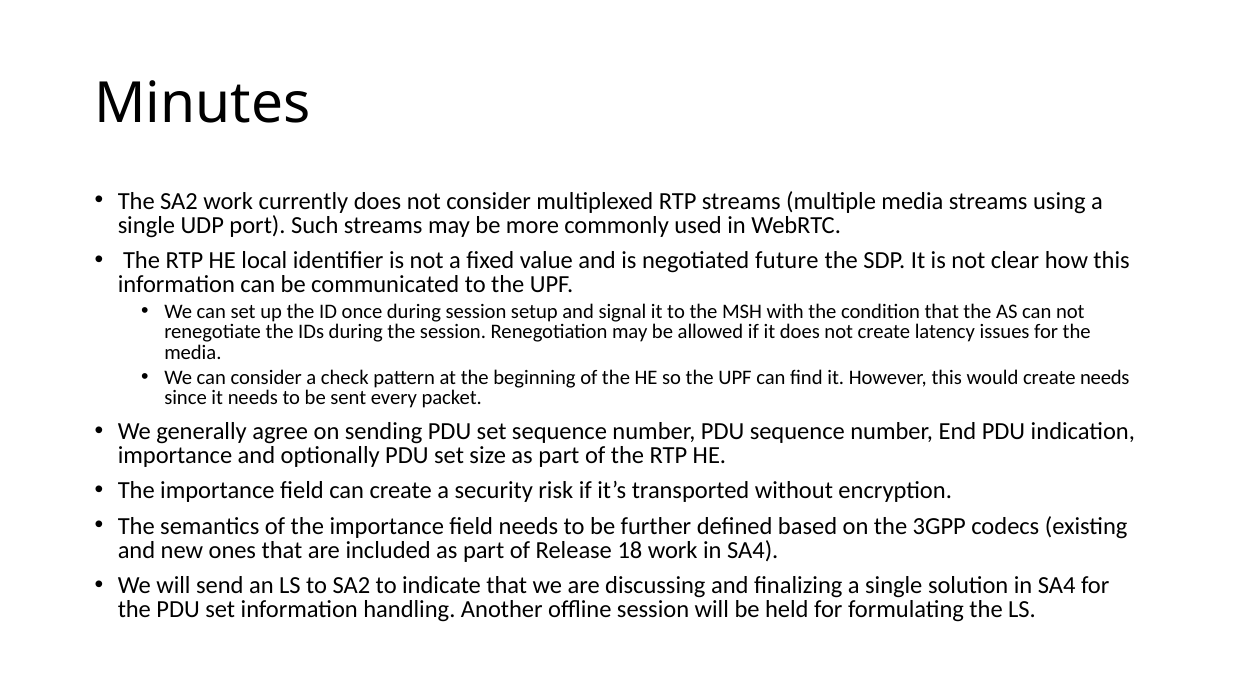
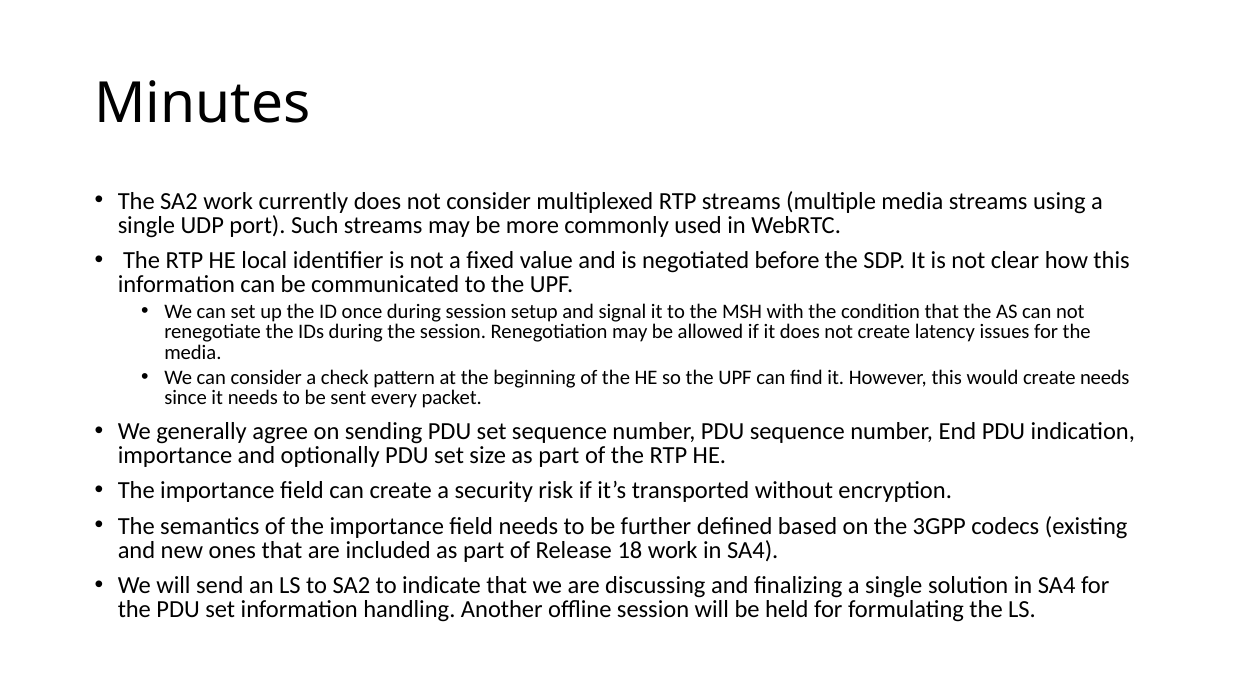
future: future -> before (787, 261)
